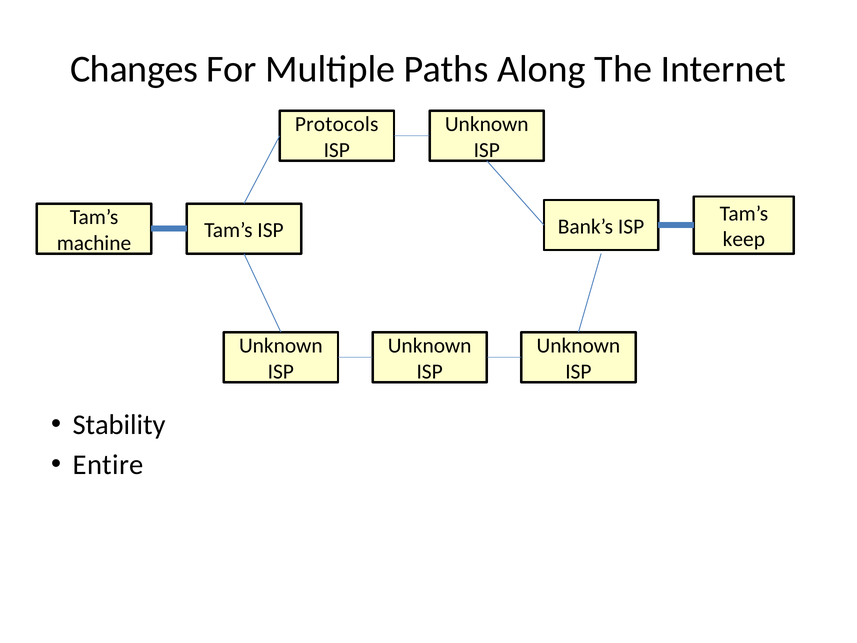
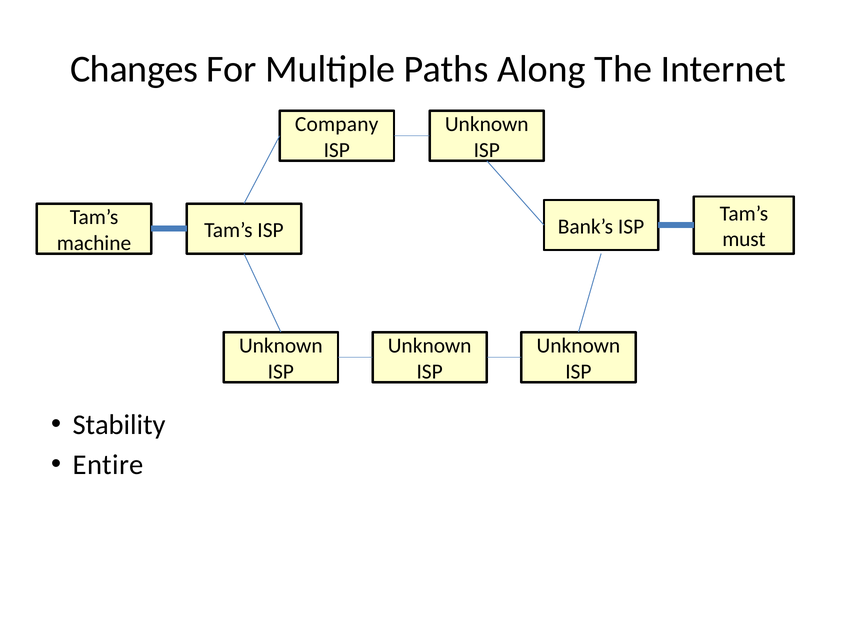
Protocols: Protocols -> Company (337, 124)
keep: keep -> must (744, 239)
